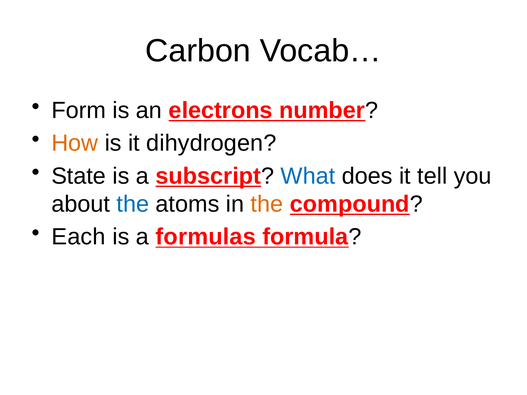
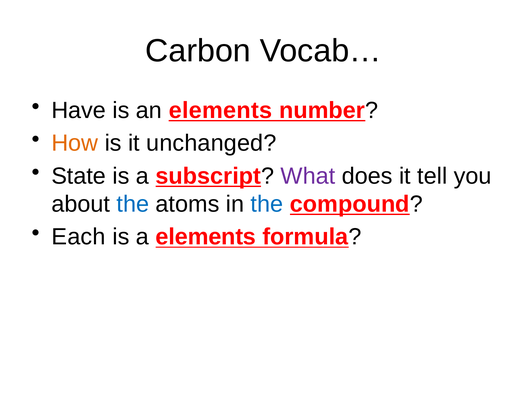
Form: Form -> Have (79, 111)
an electrons: electrons -> elements (221, 111)
dihydrogen: dihydrogen -> unchanged (211, 143)
What colour: blue -> purple (308, 176)
the colour: orange -> blue (267, 204)
a formulas: formulas -> elements (206, 237)
